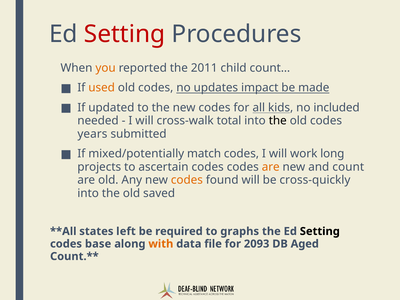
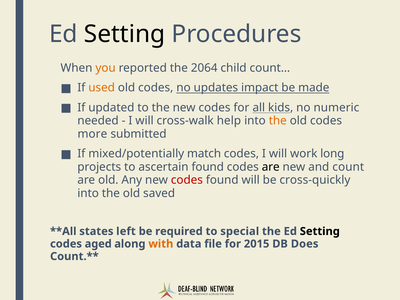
Setting colour: red -> black (125, 34)
2011: 2011 -> 2064 (204, 68)
included: included -> numeric (336, 108)
total: total -> help (229, 121)
the colour: black -> orange (278, 121)
years: years -> more (92, 134)
ascertain codes: codes -> found (208, 167)
are colour: orange -> black (271, 167)
codes colour: orange -> red (187, 180)
graphs: graphs -> special (240, 231)
base: base -> aged (98, 244)
2093: 2093 -> 2015 (257, 244)
Aged: Aged -> Does (305, 244)
